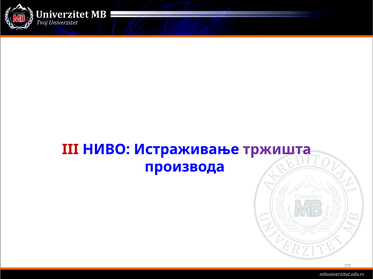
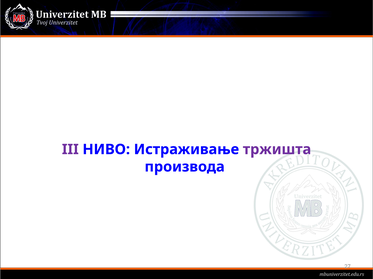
III colour: red -> purple (70, 150)
